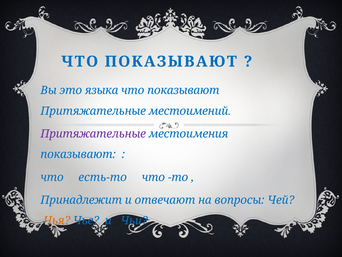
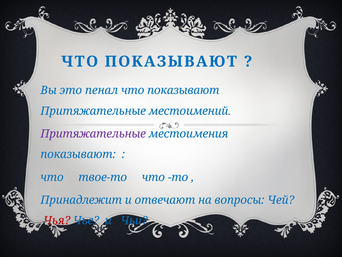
языка: языка -> пенал (102, 90)
есть-то: есть-то -> твое-то (103, 177)
Чья colour: orange -> red (57, 220)
